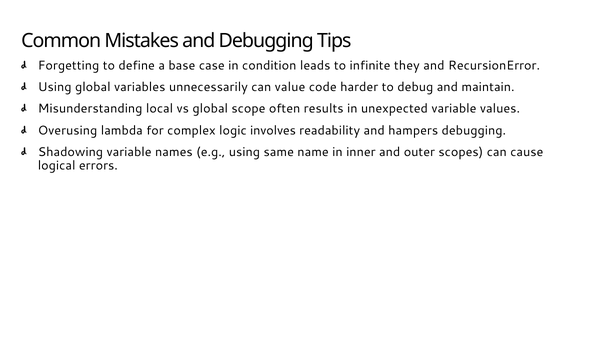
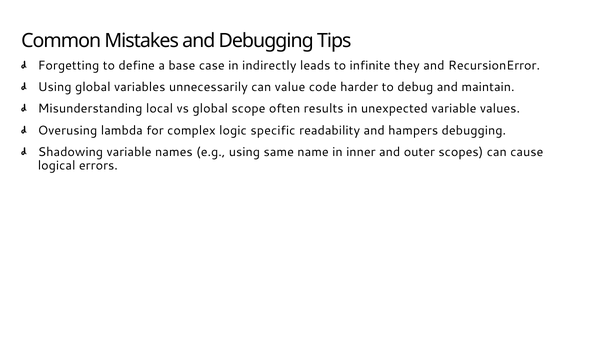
condition: condition -> indirectly (269, 65)
involves: involves -> specific (273, 130)
